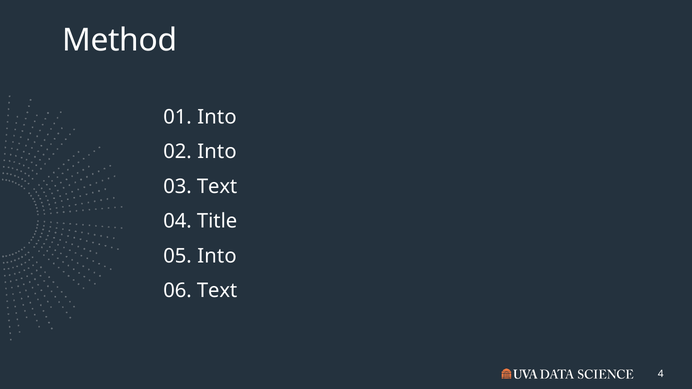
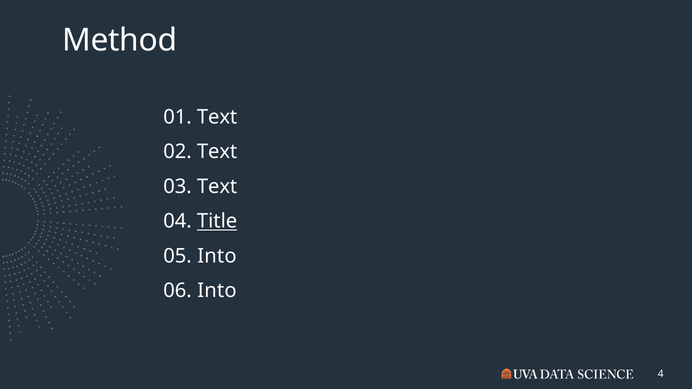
01 Into: Into -> Text (217, 117)
02 Into: Into -> Text (217, 152)
Title underline: none -> present (217, 221)
06 Text: Text -> Into (217, 291)
